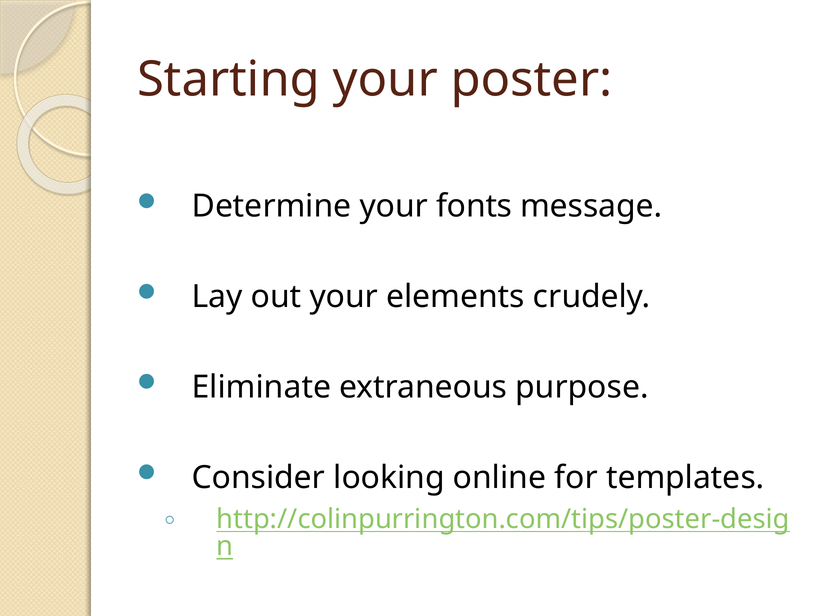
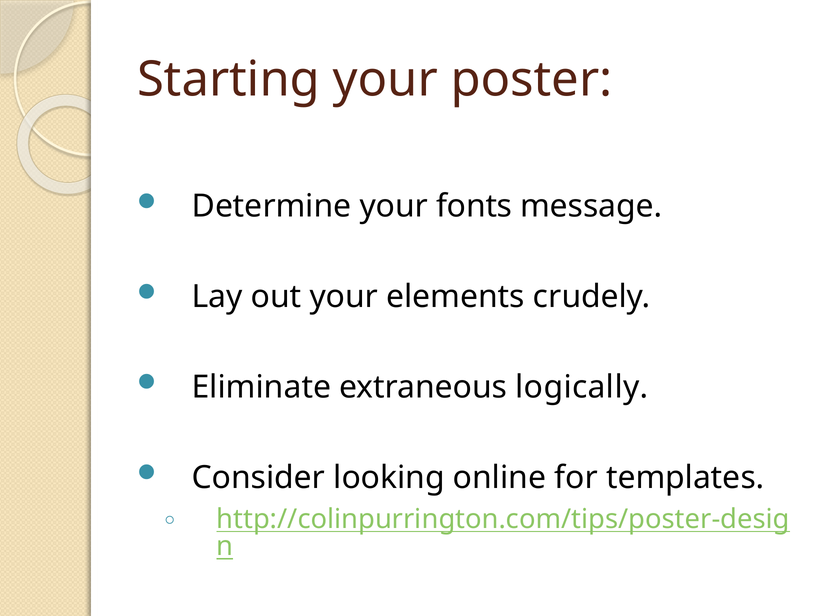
purpose: purpose -> logically (582, 387)
